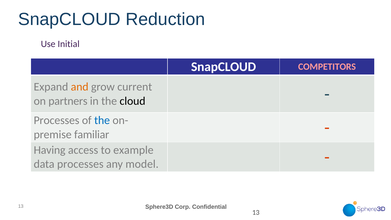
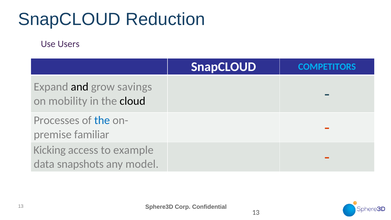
Initial: Initial -> Users (69, 44)
COMPETITORS colour: pink -> light blue (327, 67)
and colour: orange -> black (80, 87)
current: current -> savings (135, 87)
partners: partners -> mobility (68, 101)
Having: Having -> Kicking (50, 150)
data processes: processes -> snapshots (80, 164)
